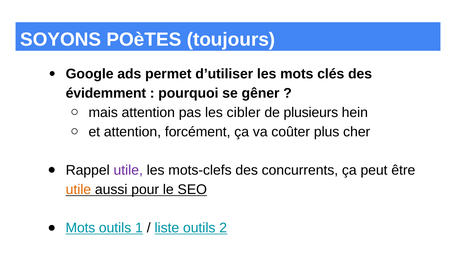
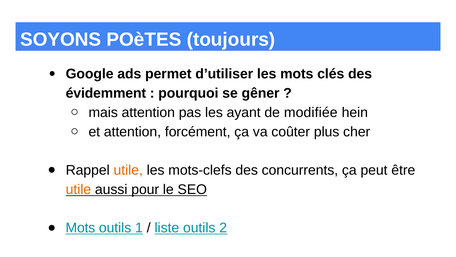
cibler: cibler -> ayant (244, 112)
plusieurs: plusieurs -> modifiée (311, 112)
utile colour: purple -> orange (128, 170)
